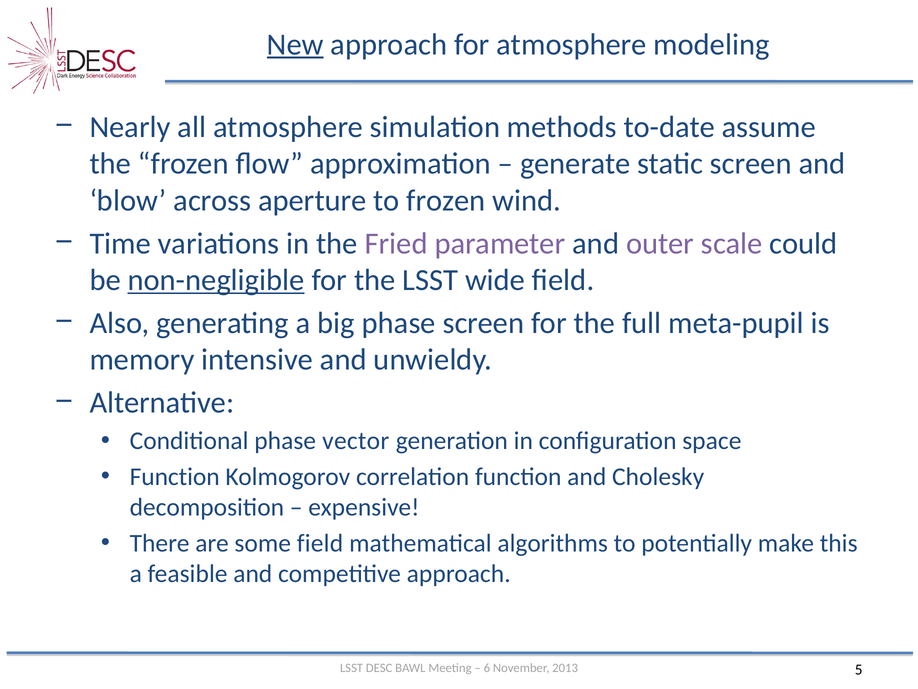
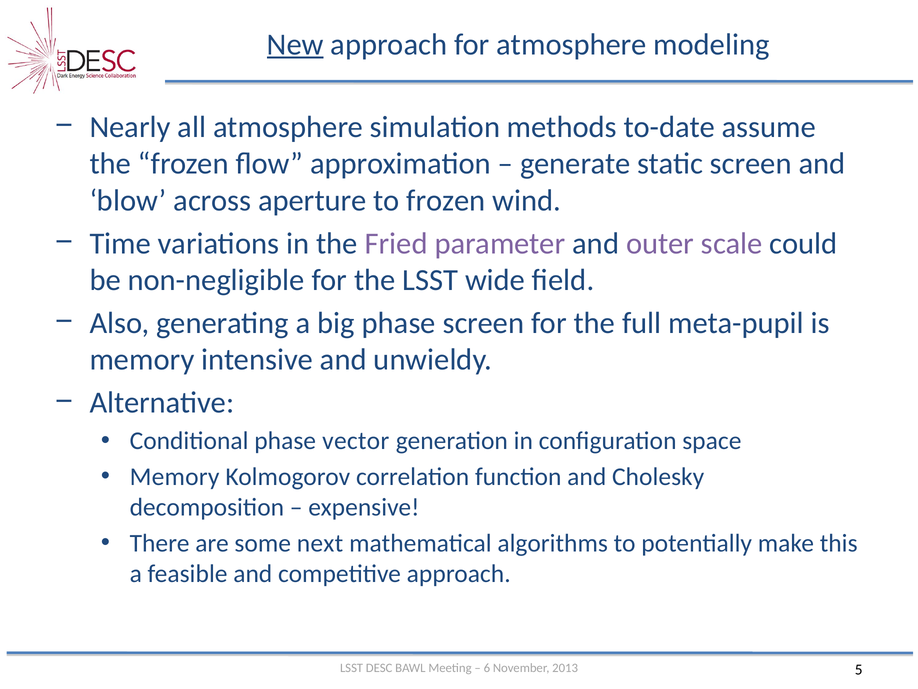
non-negligible underline: present -> none (216, 280)
Function: Function -> Memory (175, 476)
some field: field -> next (320, 543)
